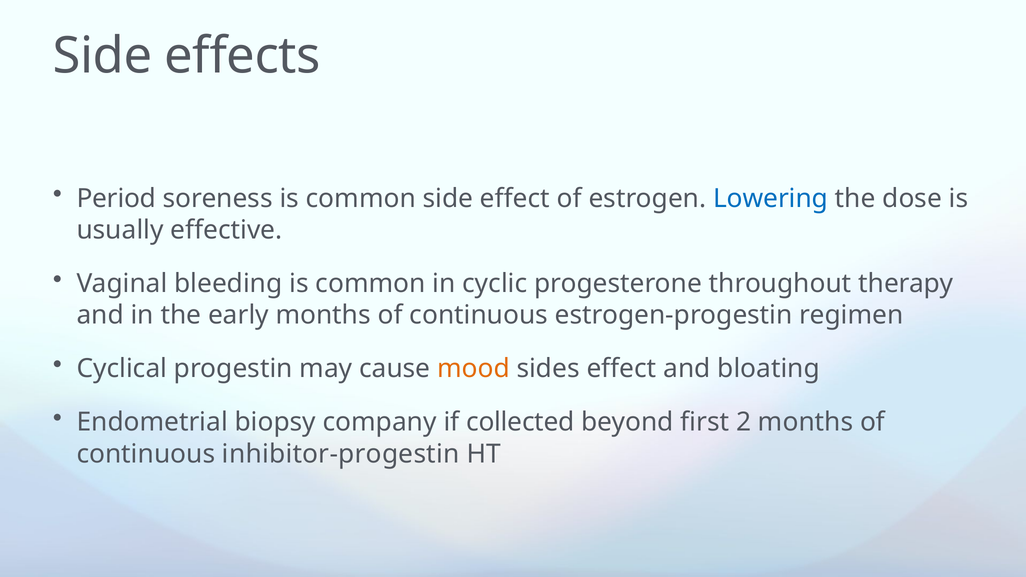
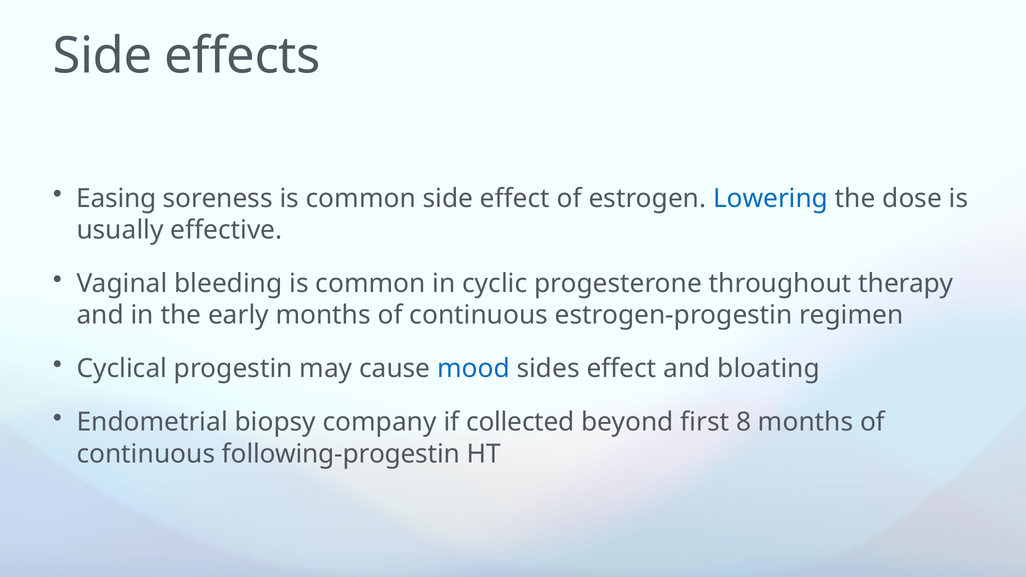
Period: Period -> Easing (116, 199)
mood colour: orange -> blue (473, 369)
2: 2 -> 8 (744, 422)
inhibitor-progestin: inhibitor-progestin -> following-progestin (341, 454)
